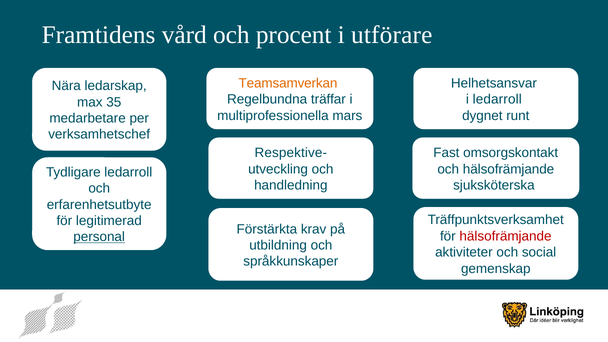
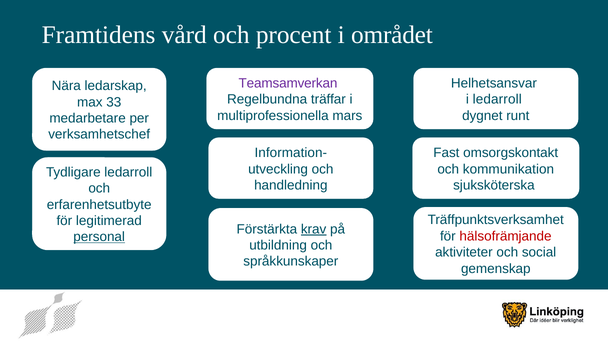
utförare: utförare -> området (392, 35)
Teamsamverkan colour: orange -> purple (288, 83)
35: 35 -> 33 (114, 102)
Respektive-: Respektive- -> Information- (291, 153)
och hälsofrämjande: hälsofrämjande -> kommunikation (508, 169)
krav underline: none -> present (314, 229)
